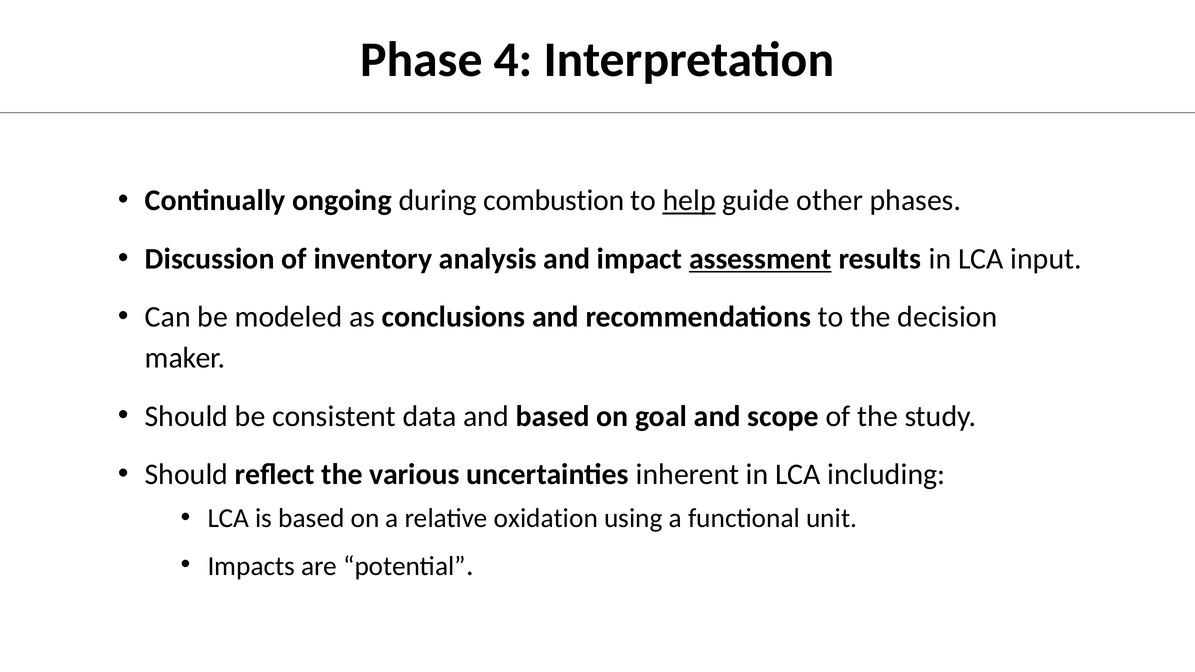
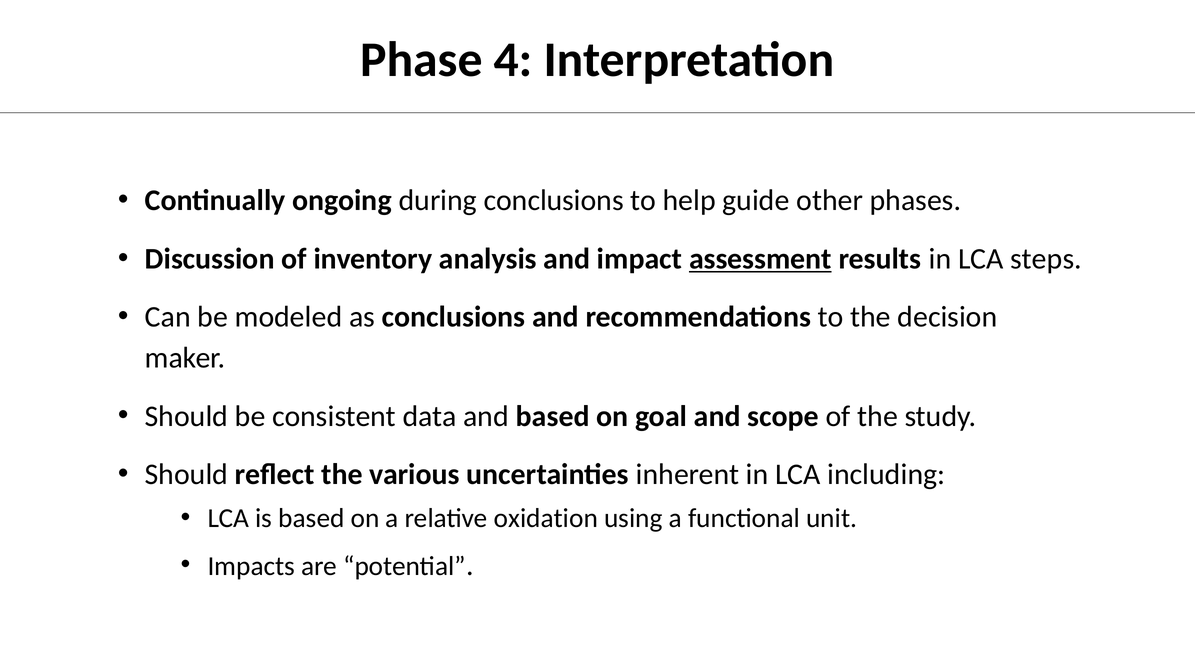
during combustion: combustion -> conclusions (554, 201)
help underline: present -> none (689, 201)
input: input -> steps (1046, 259)
